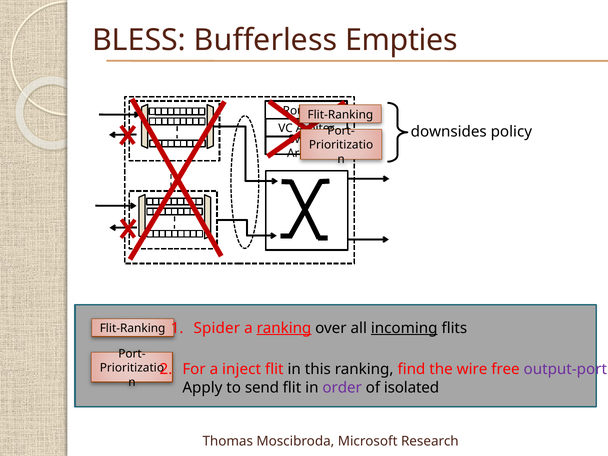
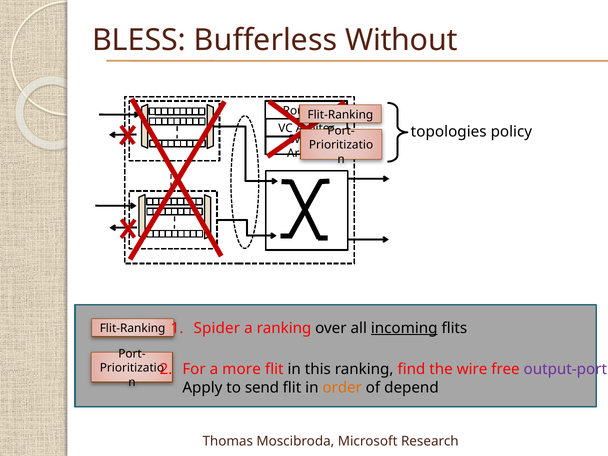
Empties: Empties -> Without (401, 40)
downsides: downsides -> topologies (449, 132)
ranking underline: present -> none (284, 328)
inject: inject -> more (242, 369)
order colour: purple -> orange (342, 388)
isolated: isolated -> depend (411, 388)
